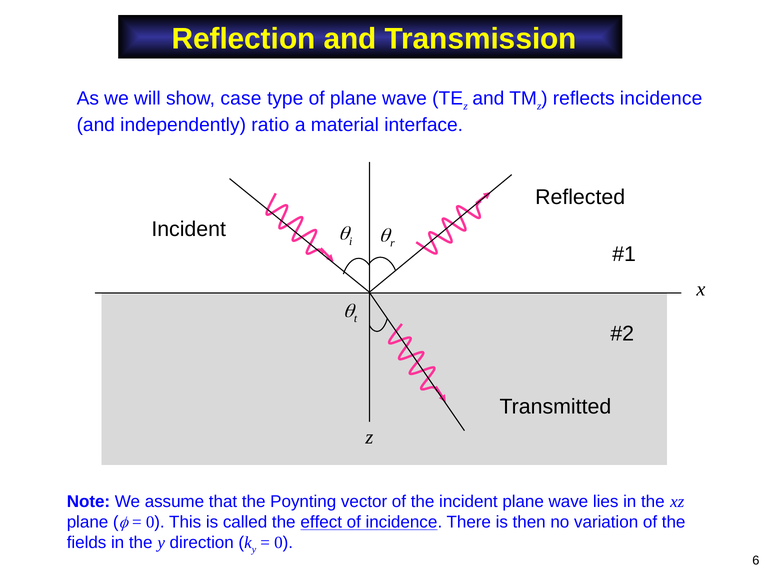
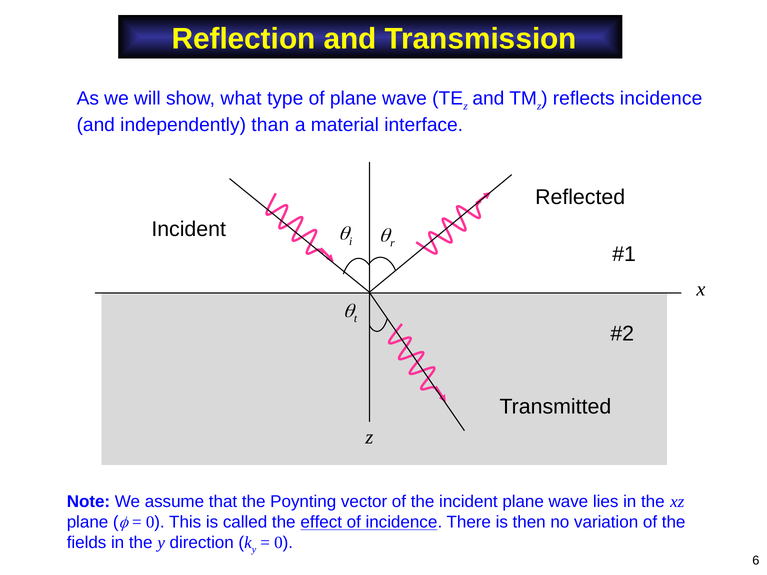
case: case -> what (241, 99)
ratio: ratio -> than (270, 125)
